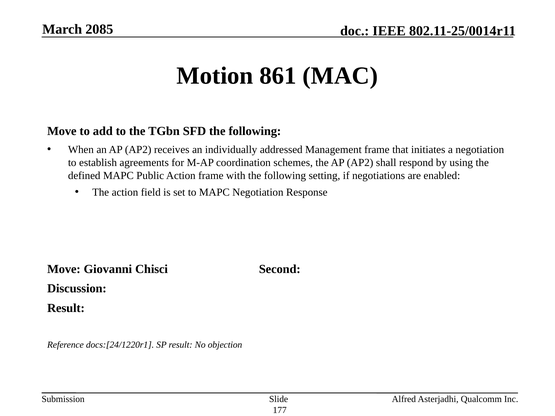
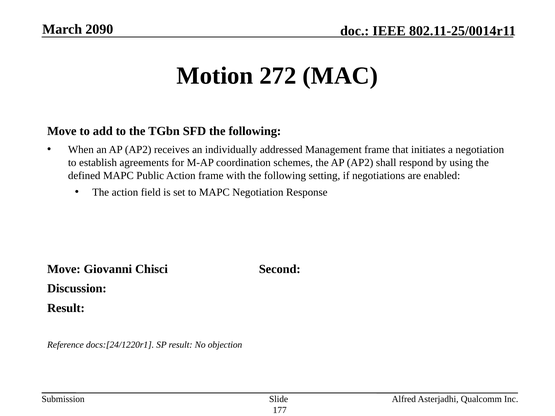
2085: 2085 -> 2090 (99, 29)
861: 861 -> 272 (278, 76)
